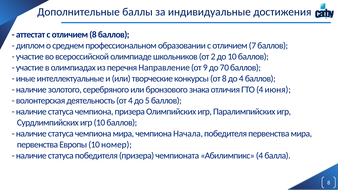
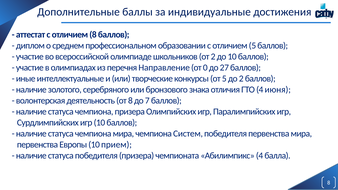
отличием 7: 7 -> 5 (252, 46)
9: 9 -> 0 (205, 68)
70: 70 -> 27 (224, 68)
от 8: 8 -> 5 (224, 79)
до 4: 4 -> 2 (241, 79)
от 4: 4 -> 8 (130, 101)
5: 5 -> 7 (147, 101)
Начала: Начала -> Систем (188, 134)
номер: номер -> прием (116, 145)
